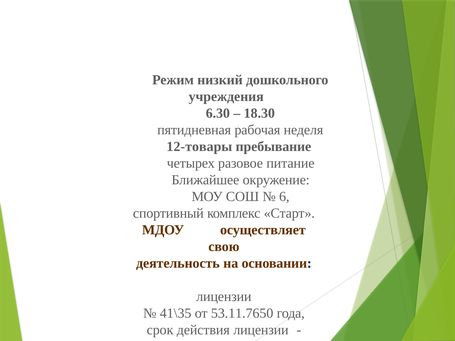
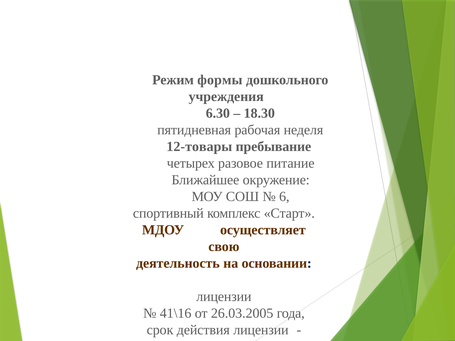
низкий: низкий -> формы (220, 80)
41\35: 41\35 -> 41\16 (176, 313)
53.11.7650: 53.11.7650 -> 26.03.2005 (242, 313)
